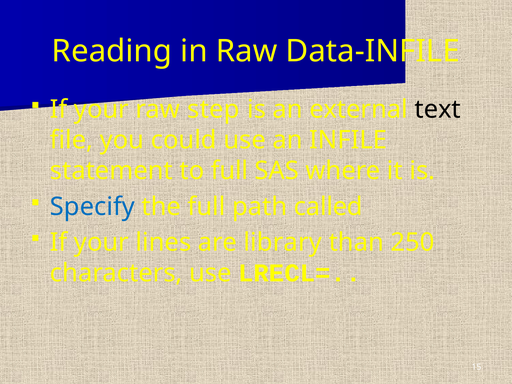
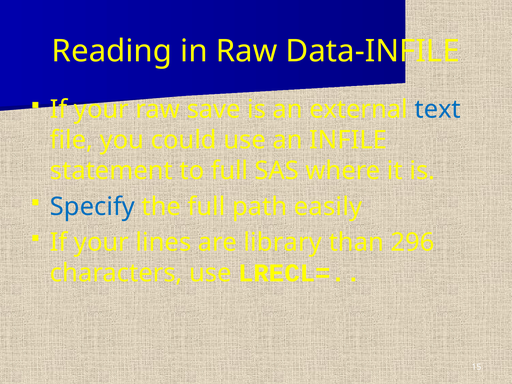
step: step -> save (214, 109)
text colour: black -> blue (438, 109)
called: called -> easily (328, 207)
250: 250 -> 296 (413, 242)
